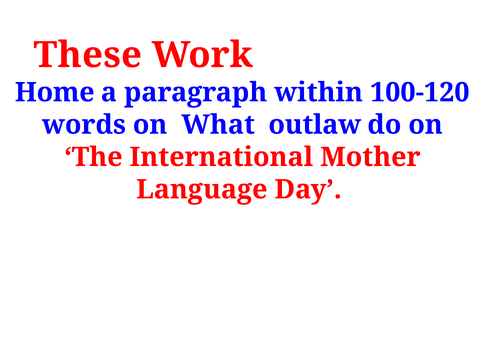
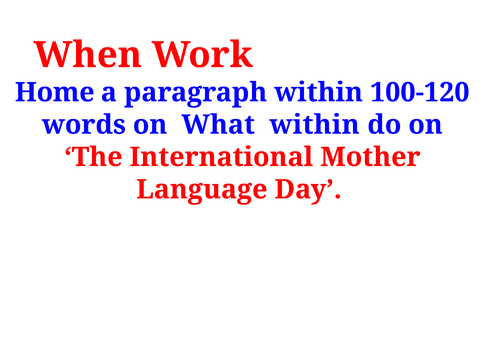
These: These -> When (88, 55)
What outlaw: outlaw -> within (315, 125)
